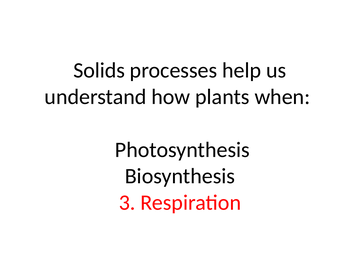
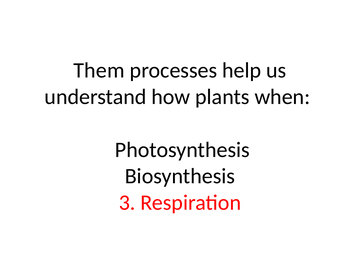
Solids: Solids -> Them (99, 70)
